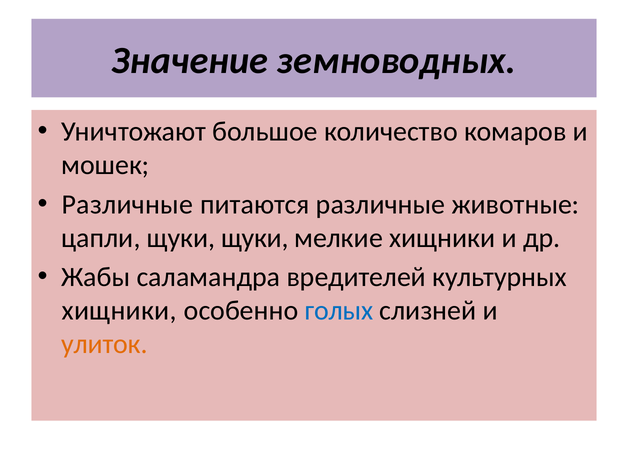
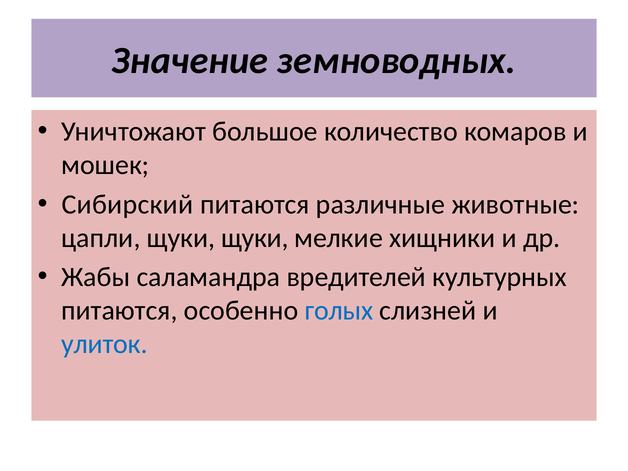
Различные: Различные -> Сибирский (127, 204)
хищники: хищники -> питаются (119, 310)
улиток colour: orange -> blue (104, 344)
